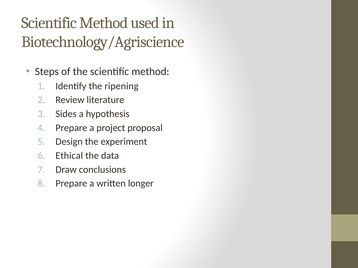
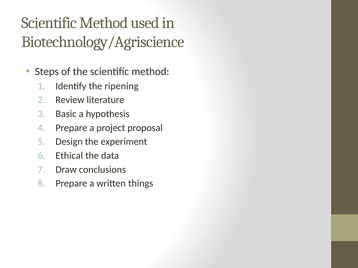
Sides: Sides -> Basic (66, 114)
longer: longer -> things (141, 184)
